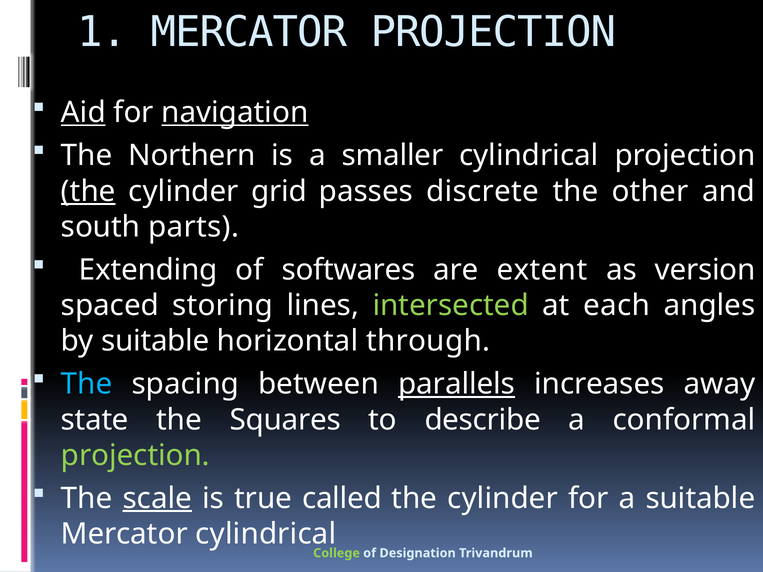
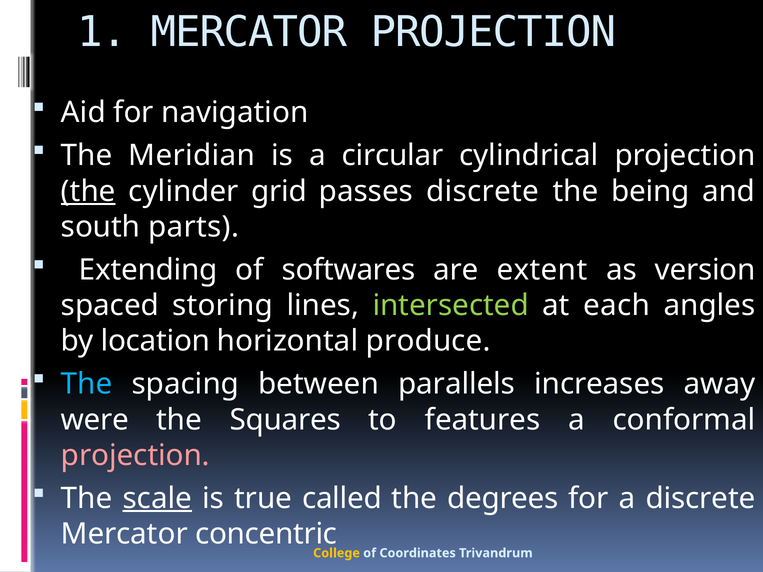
Aid underline: present -> none (83, 113)
navigation underline: present -> none (235, 113)
Northern: Northern -> Meridian (192, 156)
smaller: smaller -> circular (392, 156)
other: other -> being (650, 191)
by suitable: suitable -> location (155, 341)
through: through -> produce (428, 341)
parallels underline: present -> none (457, 384)
state: state -> were (95, 420)
describe: describe -> features (483, 420)
projection colour: light green -> pink (135, 456)
cylinder: cylinder -> degrees (503, 499)
a suitable: suitable -> discrete (700, 499)
Mercator cylindrical: cylindrical -> concentric (266, 534)
College colour: light green -> yellow (337, 553)
Designation: Designation -> Coordinates (418, 553)
